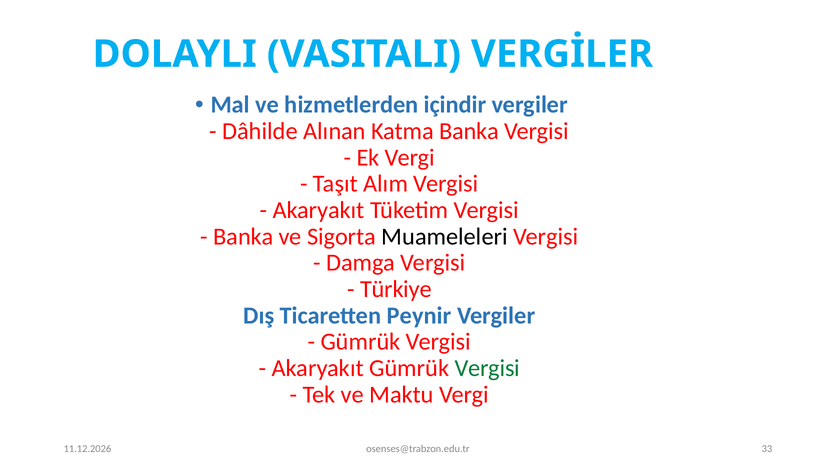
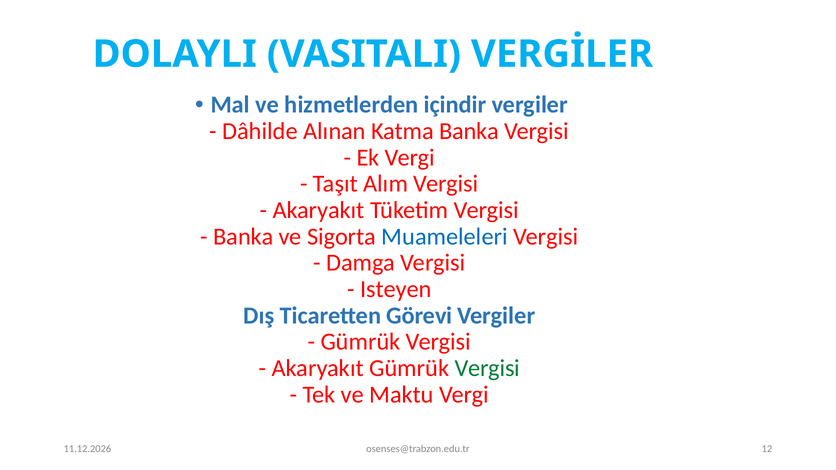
Muameleleri colour: black -> blue (445, 237)
Türkiye: Türkiye -> Isteyen (396, 289)
Peynir: Peynir -> Görevi (419, 316)
33: 33 -> 12 (767, 449)
